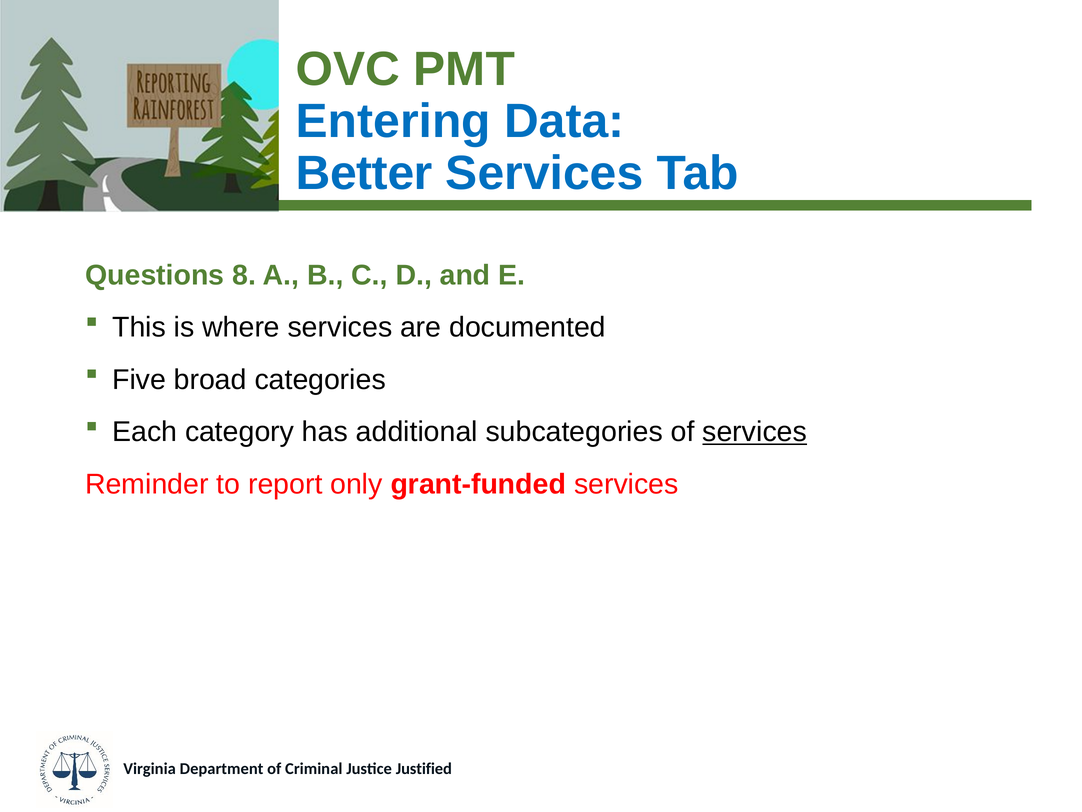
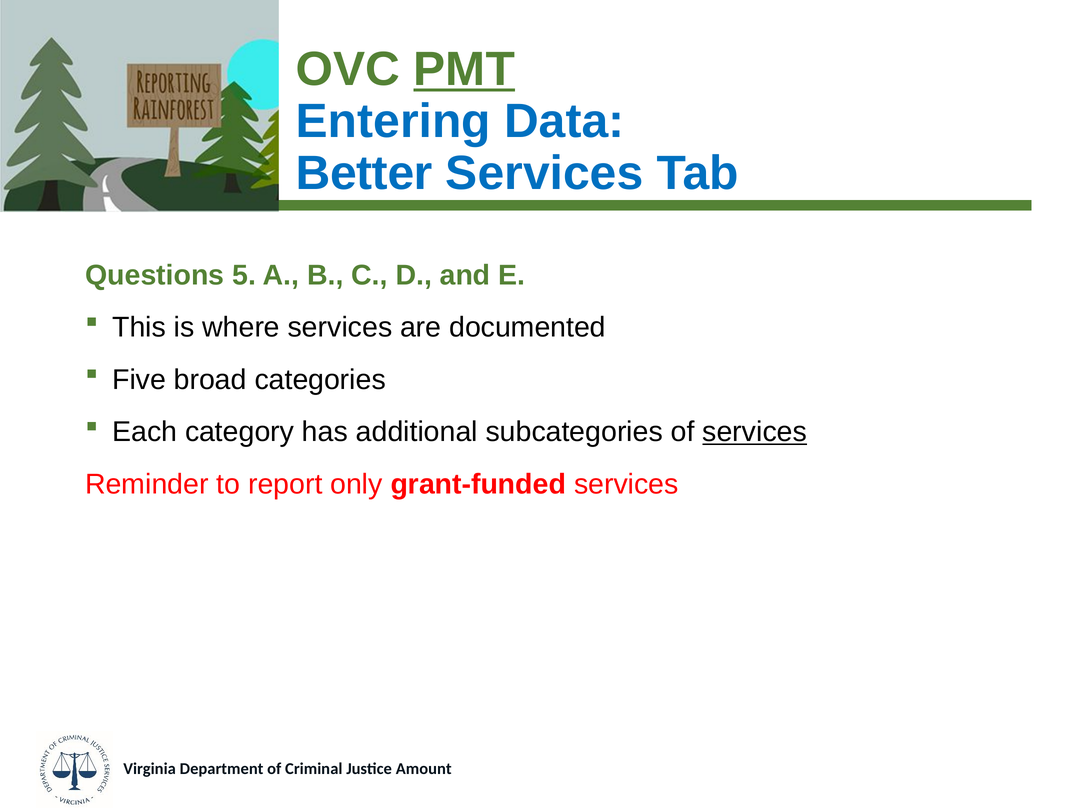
PMT underline: none -> present (464, 69)
8: 8 -> 5 (244, 275)
Justified: Justified -> Amount (424, 769)
